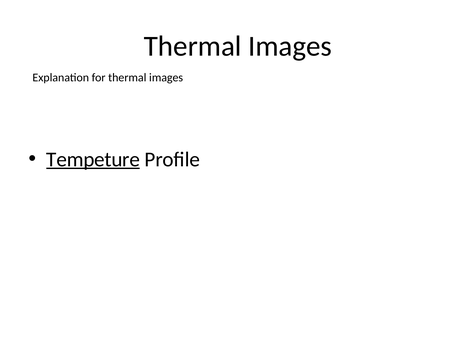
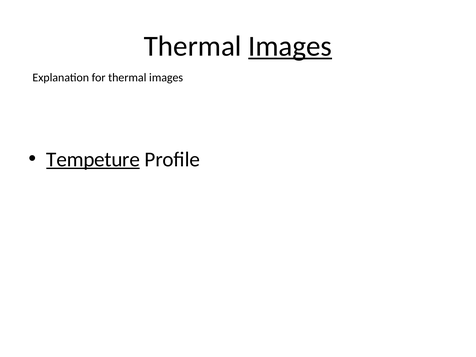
Images underline: none -> present (290, 46)
